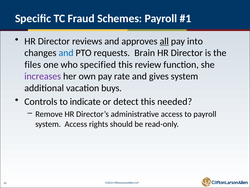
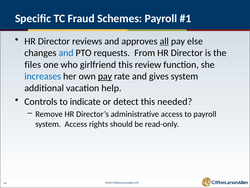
into: into -> else (195, 41)
Brain: Brain -> From (145, 53)
specified: specified -> girlfriend (98, 64)
increases colour: purple -> blue (43, 76)
pay underline: none -> present (105, 76)
buys: buys -> help (111, 88)
